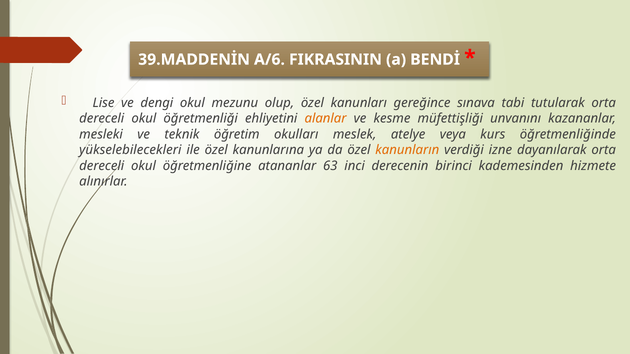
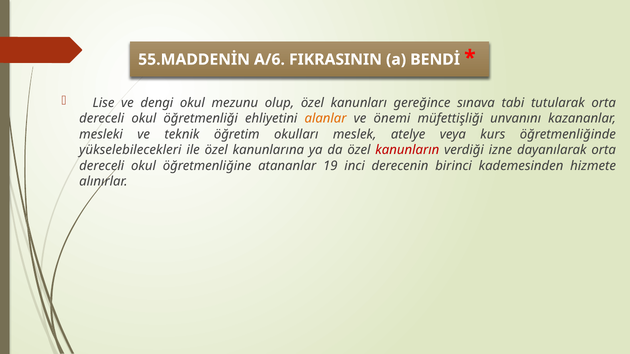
39.MADDENİN: 39.MADDENİN -> 55.MADDENİN (194, 60)
kesme: kesme -> önemi (392, 119)
kanunların colour: orange -> red (407, 150)
63: 63 -> 19 (330, 166)
